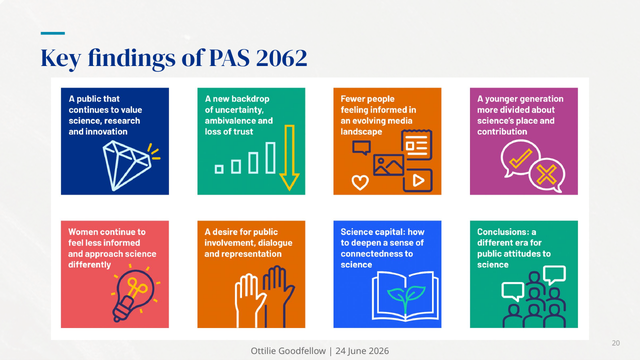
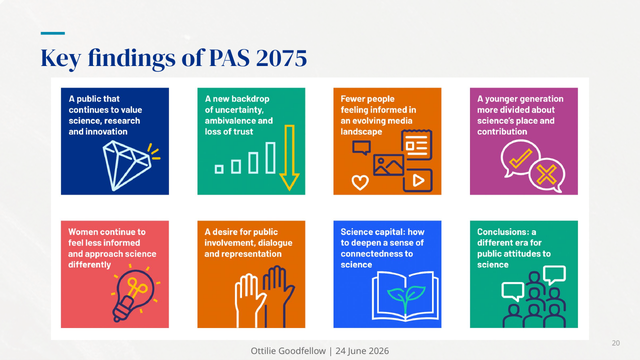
2062: 2062 -> 2075 (282, 58)
